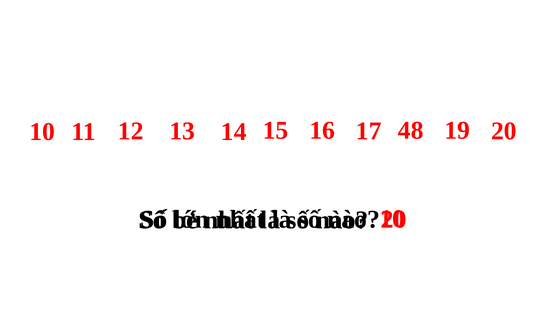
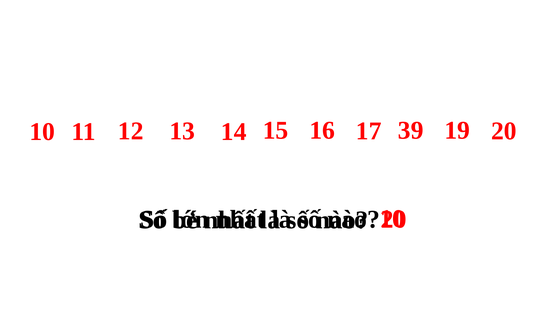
48: 48 -> 39 (411, 131)
